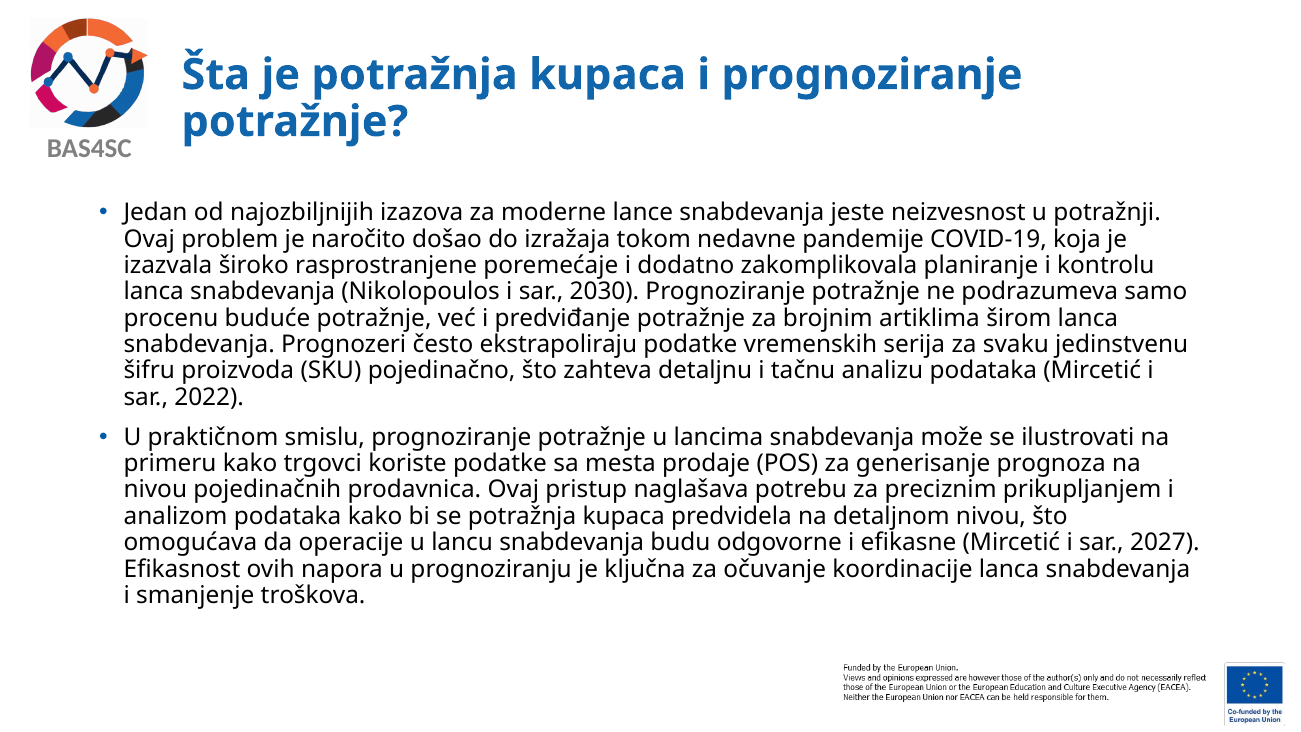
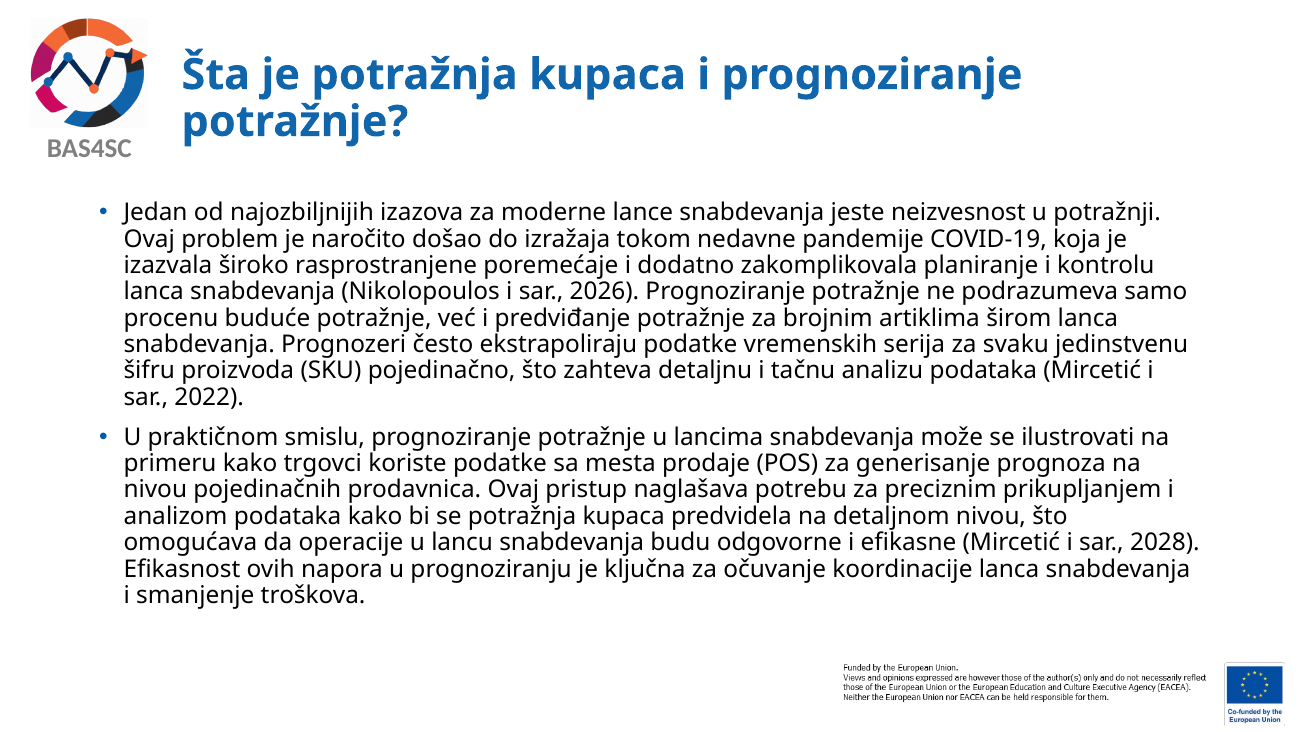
2030: 2030 -> 2026 (604, 292)
2027: 2027 -> 2028 (1165, 543)
